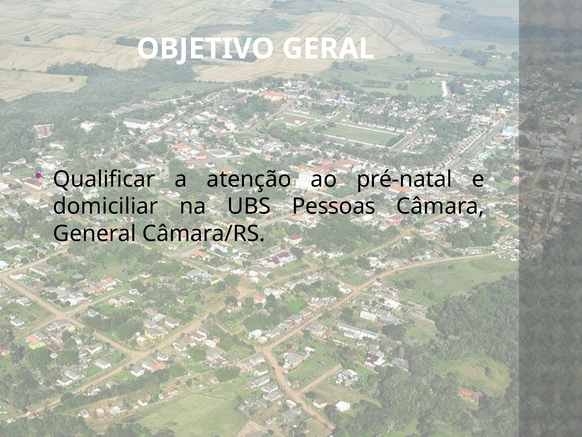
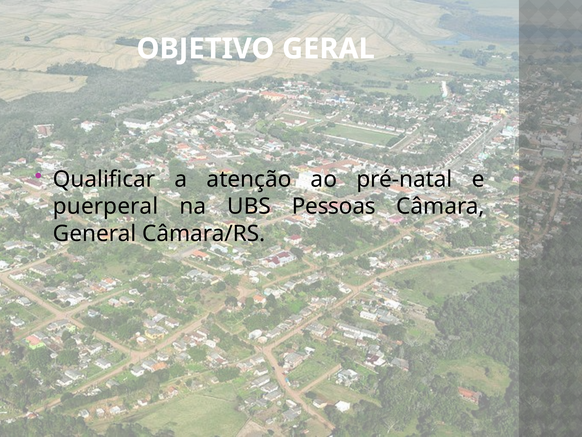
domiciliar: domiciliar -> puerperal (106, 206)
